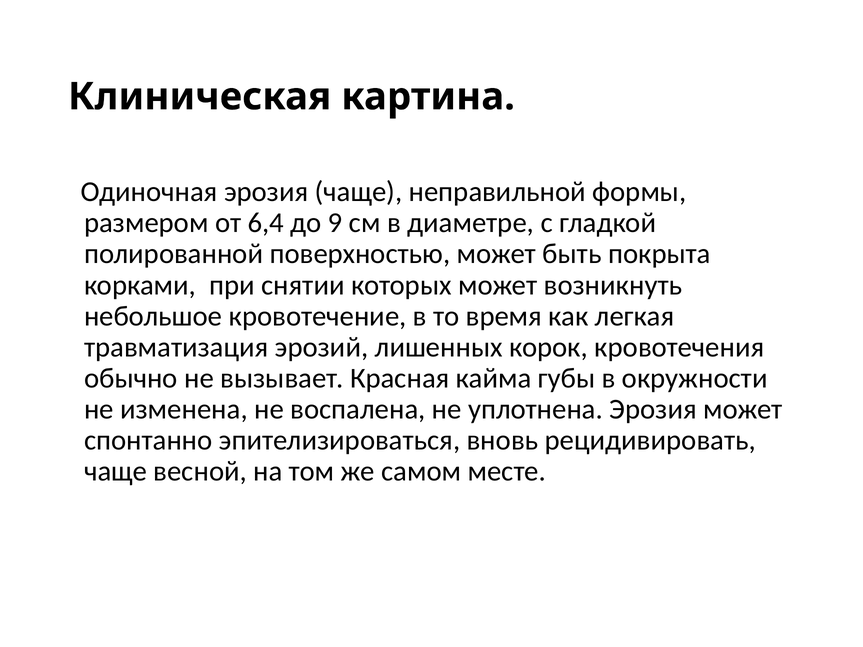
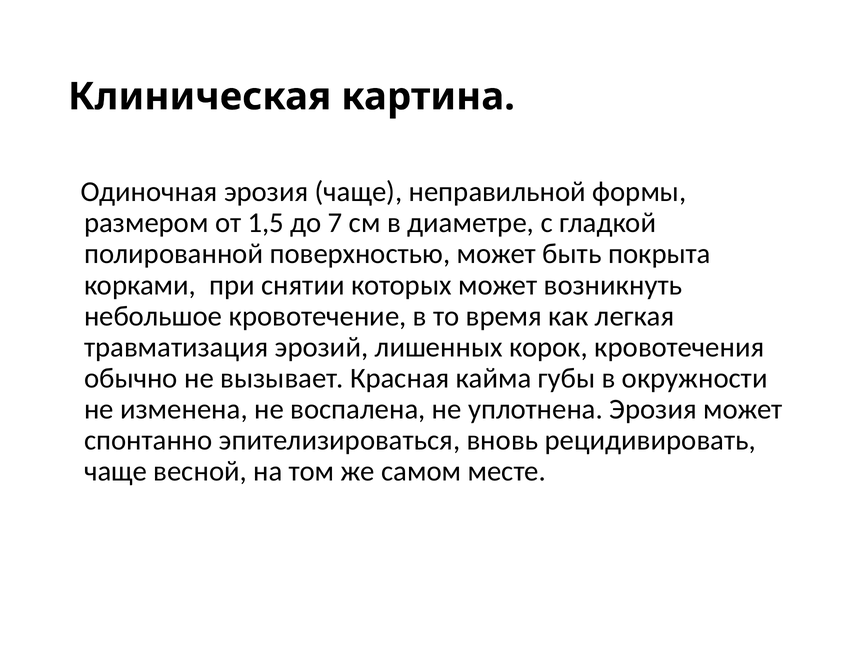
6,4: 6,4 -> 1,5 (266, 223)
9: 9 -> 7 (335, 223)
